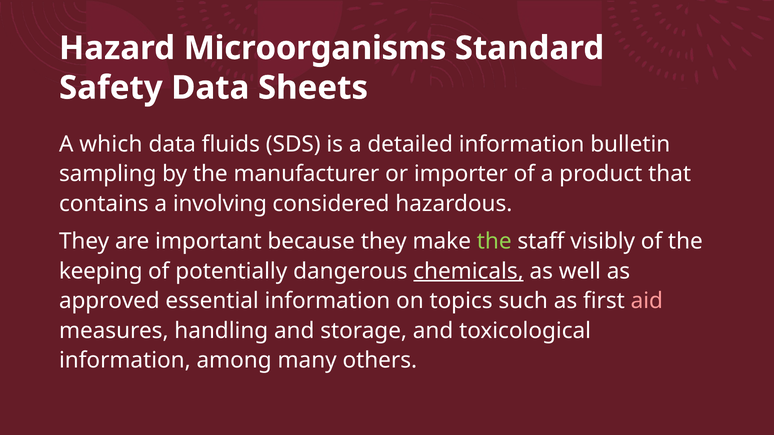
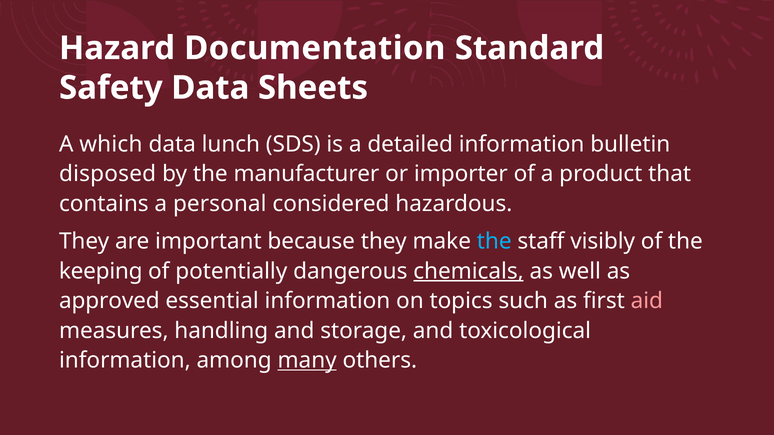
Microorganisms: Microorganisms -> Documentation (315, 48)
fluids: fluids -> lunch (231, 144)
sampling: sampling -> disposed (108, 174)
involving: involving -> personal (220, 204)
the colour: light green -> light blue (494, 242)
many underline: none -> present (307, 361)
